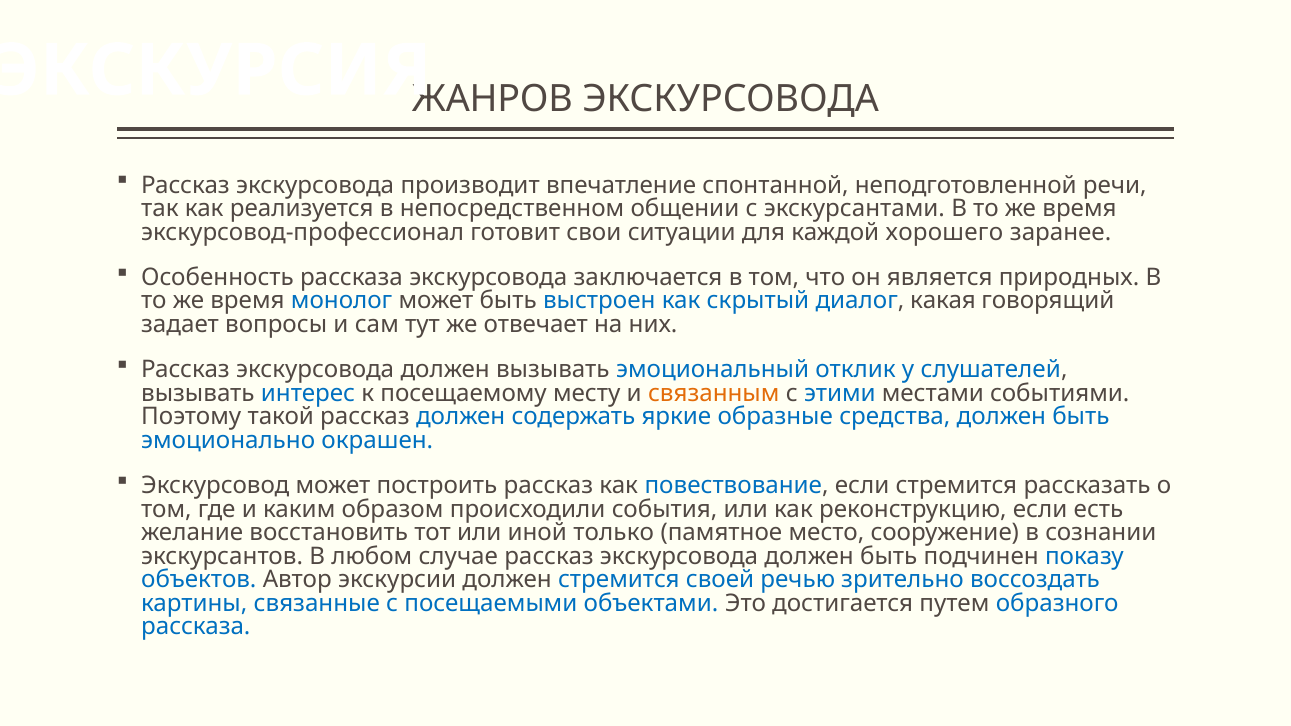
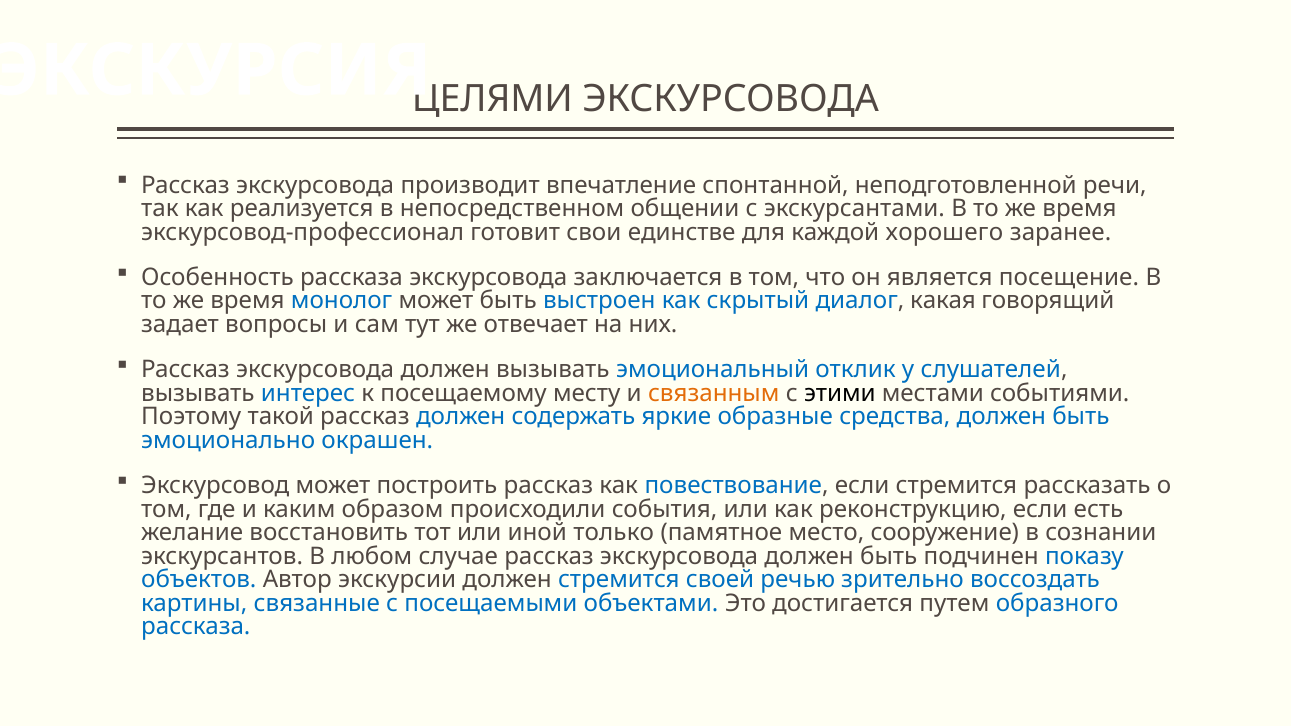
ЖАНРОВ: ЖАНРОВ -> ЦЕЛЯМИ (492, 99)
ситуации: ситуации -> единстве (682, 232)
природных: природных -> посещение (1069, 277)
этими colour: blue -> black (840, 393)
